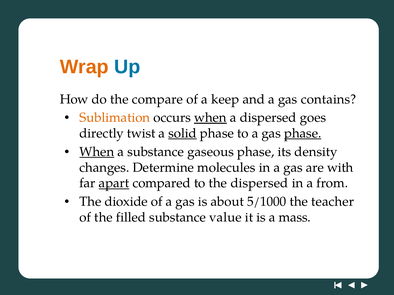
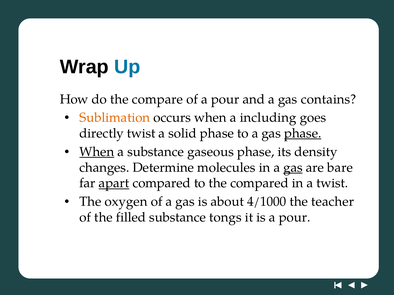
Wrap colour: orange -> black (84, 67)
of a keep: keep -> pour (225, 99)
when underline: present -> none (210, 118)
a dispersed: dispersed -> including (268, 118)
solid underline: present -> none (182, 134)
gas underline: none -> present (293, 168)
with: with -> bare (340, 168)
the dispersed: dispersed -> compared (259, 183)
a from: from -> twist (332, 183)
dioxide: dioxide -> oxygen (126, 202)
5/1000: 5/1000 -> 4/1000 (267, 202)
value: value -> tongs (225, 218)
is a mass: mass -> pour (295, 218)
